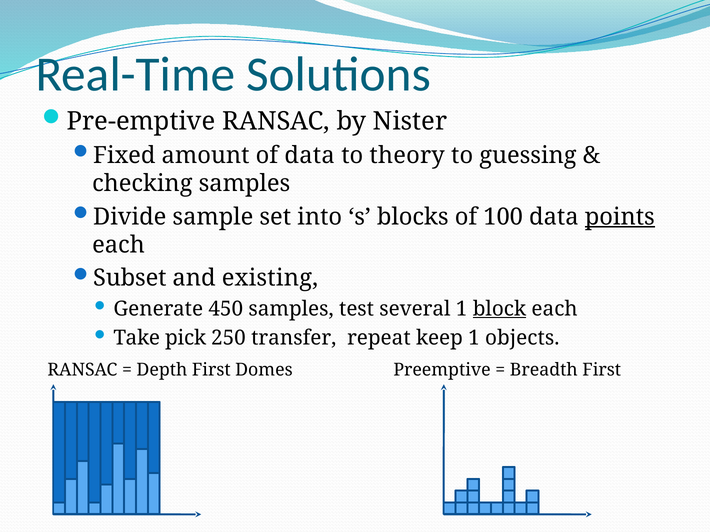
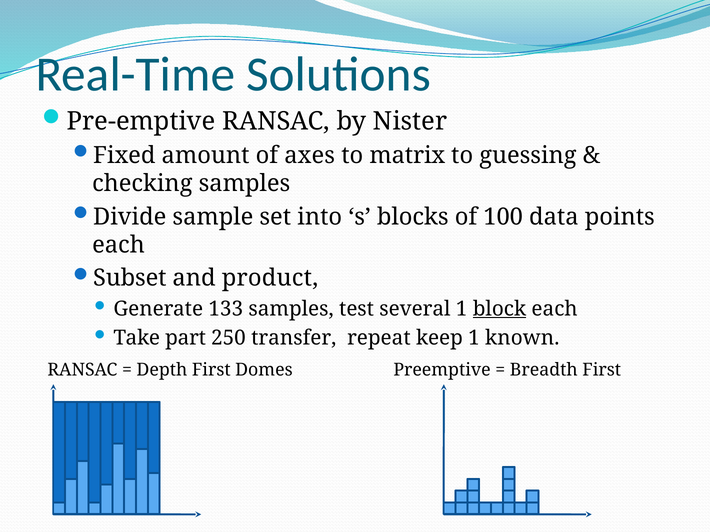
of data: data -> axes (310, 155)
theory: theory -> matrix (407, 155)
points underline: present -> none (620, 217)
existing: existing -> product (270, 278)
450: 450 -> 133 (226, 309)
pick: pick -> part (186, 338)
objects: objects -> known (522, 338)
